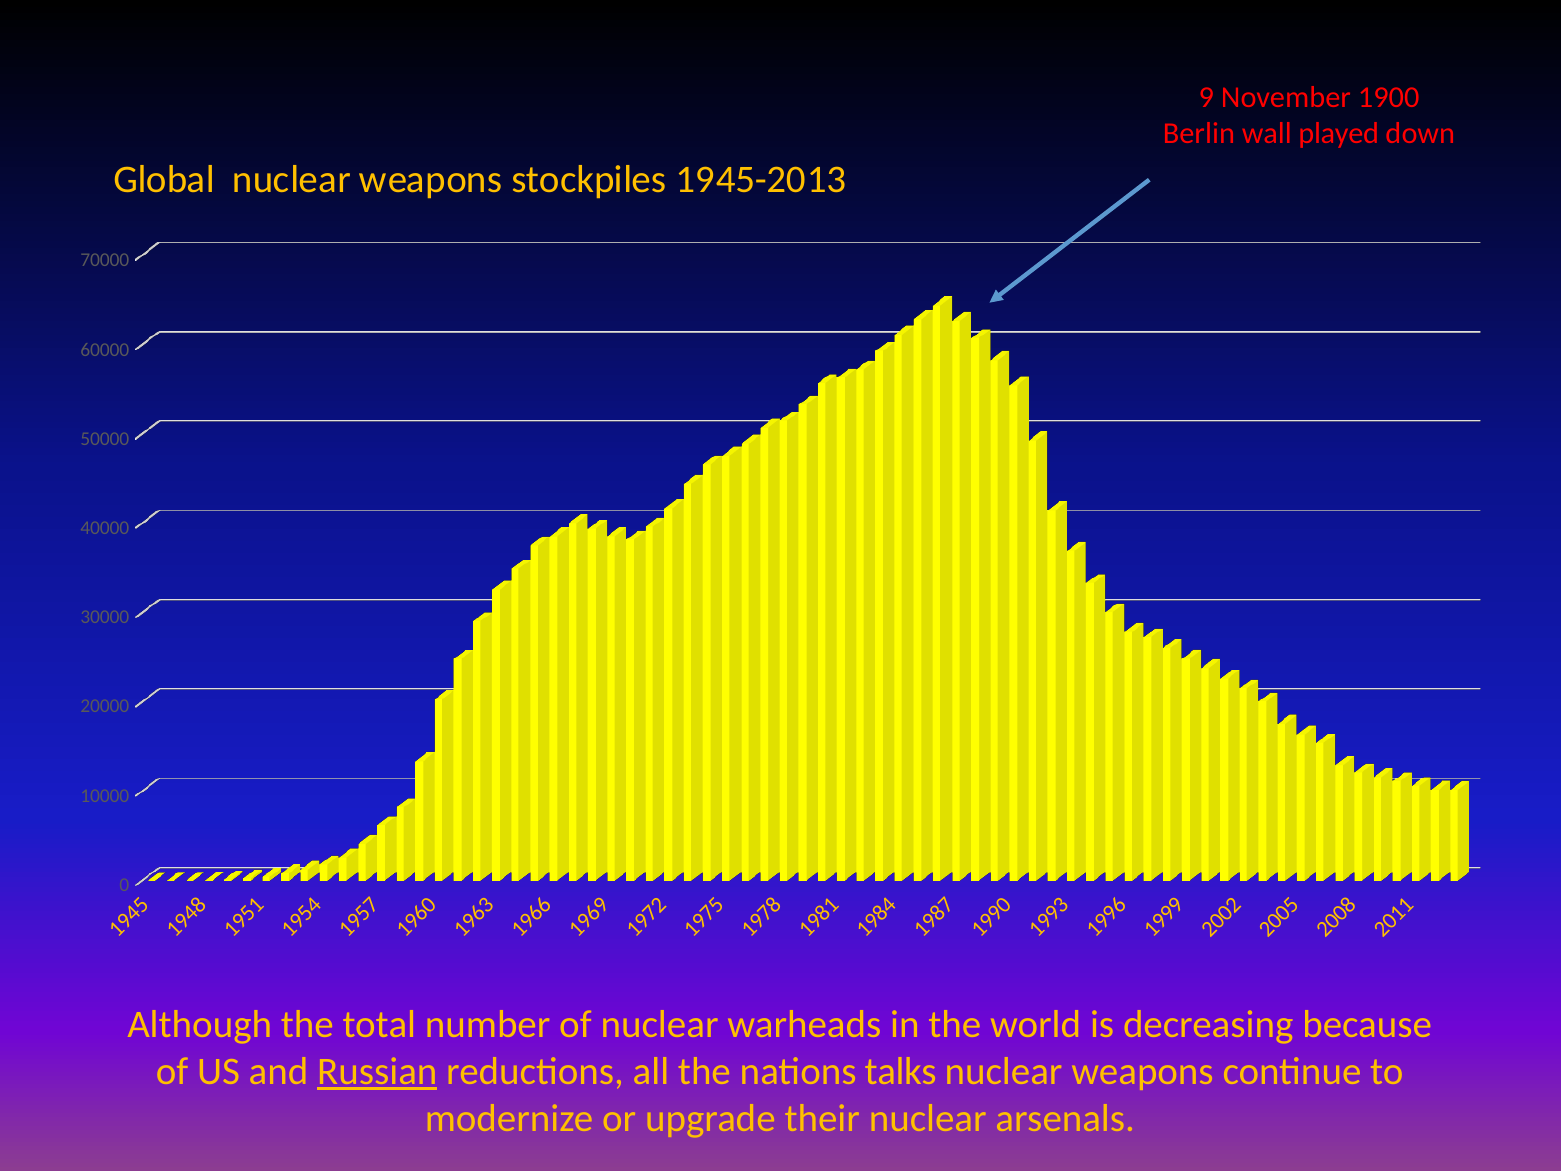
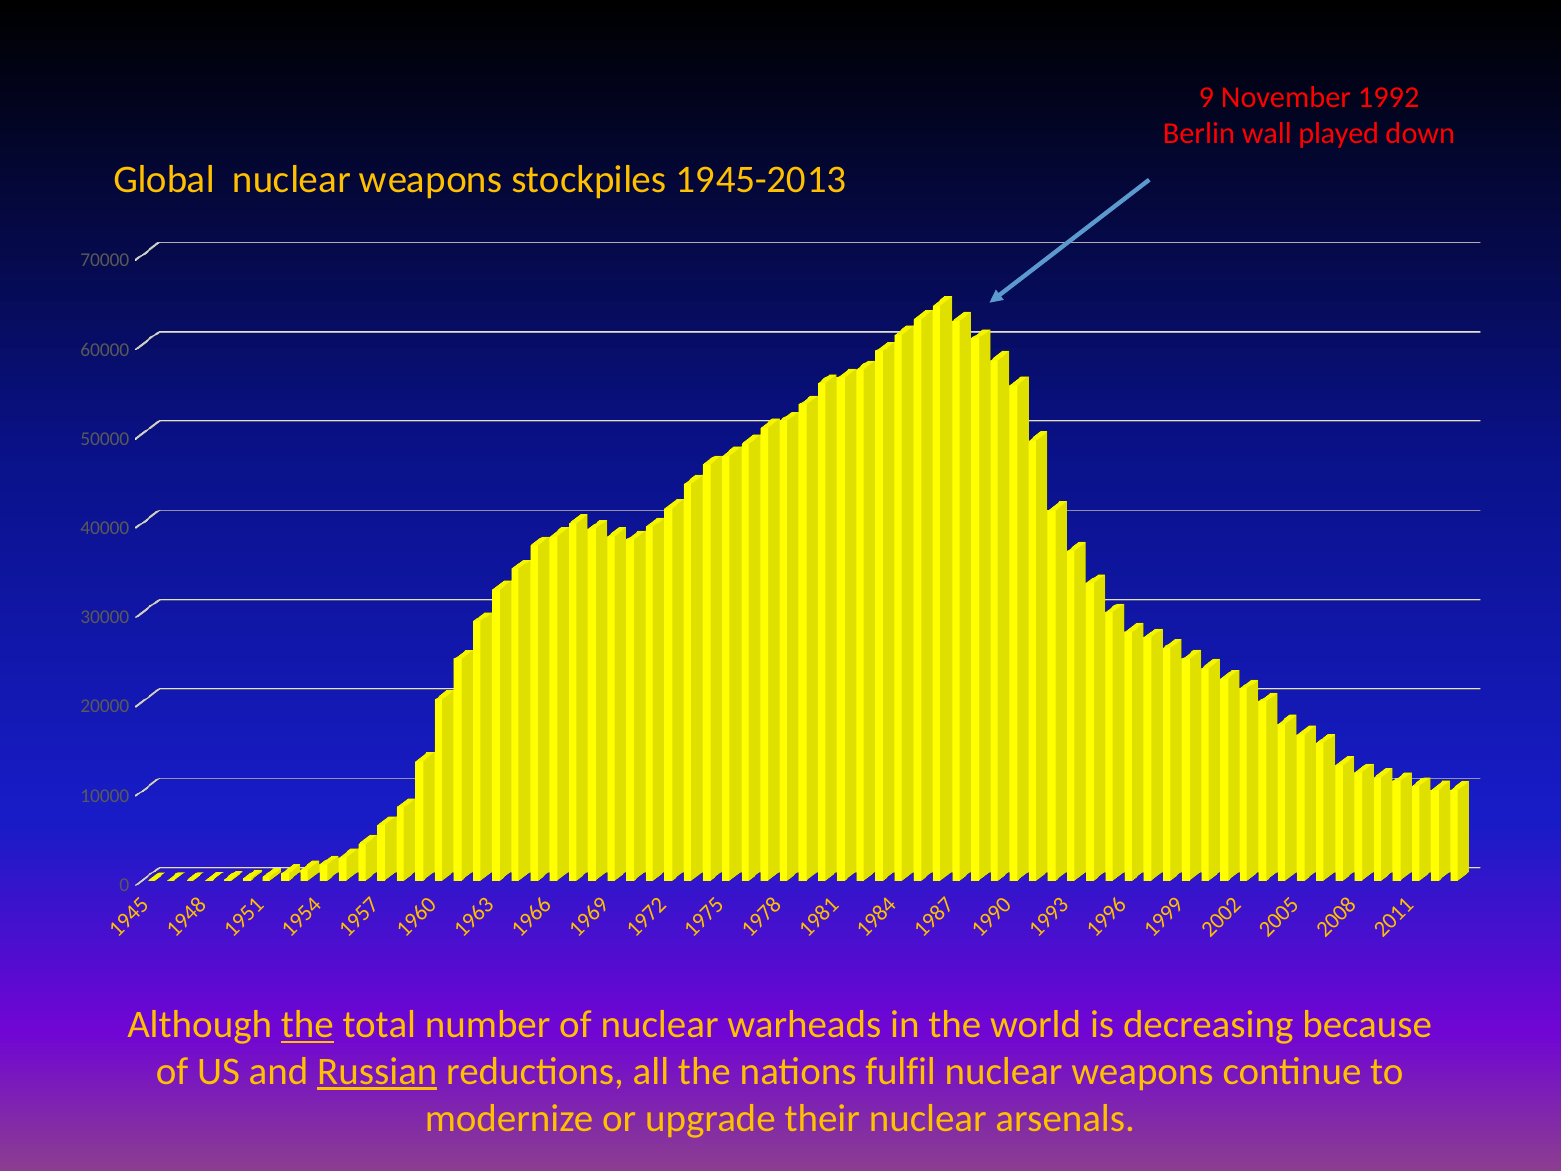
1900: 1900 -> 1992 (1389, 97)
the underline: none -> present (307, 1025)
talks: talks -> fulfil (901, 1072)
